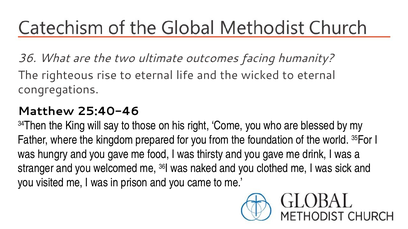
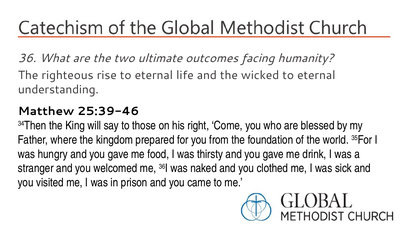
congregations: congregations -> understanding (58, 90)
25:40-46: 25:40-46 -> 25:39-46 (108, 112)
